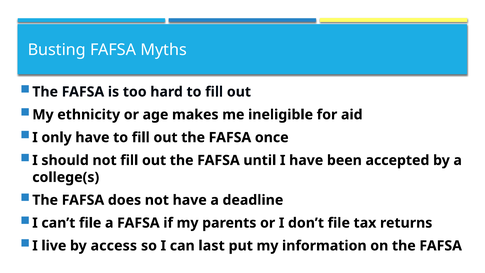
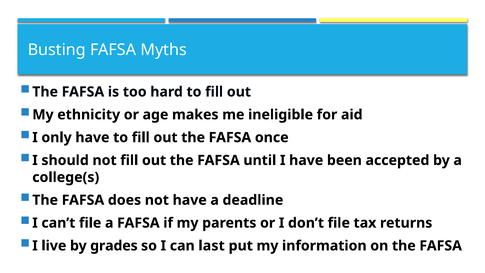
access: access -> grades (114, 246)
